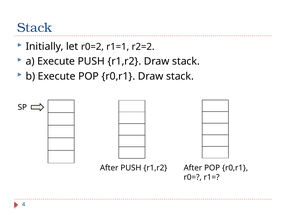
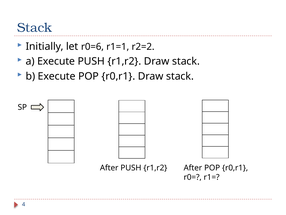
r0=2: r0=2 -> r0=6 (92, 47)
